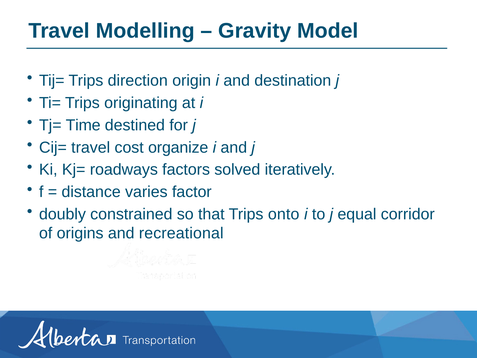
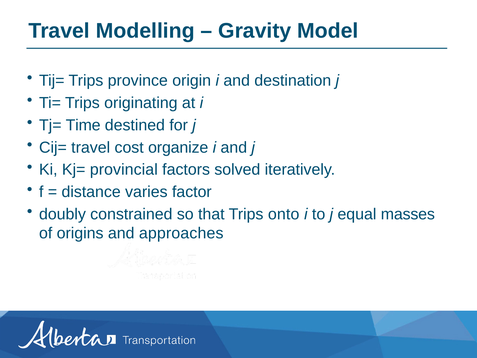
direction: direction -> province (138, 81)
roadways: roadways -> provincial (124, 170)
corridor: corridor -> masses (408, 214)
recreational: recreational -> approaches (181, 233)
